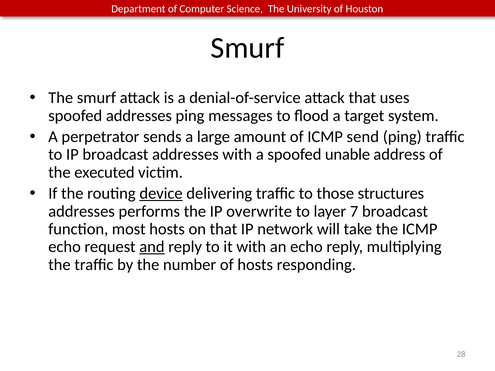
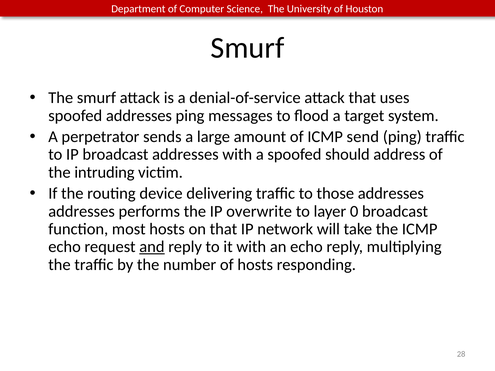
unable: unable -> should (347, 155)
executed: executed -> intruding (104, 172)
device underline: present -> none (161, 194)
those structures: structures -> addresses (391, 194)
7: 7 -> 0 (354, 211)
